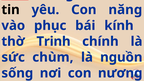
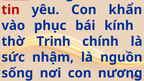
tin colour: black -> red (11, 10)
năng: năng -> khẩn (125, 10)
chùm: chùm -> nhậm (53, 57)
